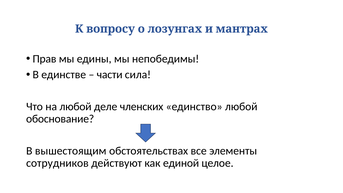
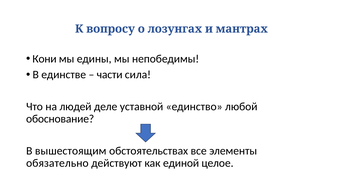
Прав: Прав -> Кони (45, 59)
на любой: любой -> людей (76, 107)
членских: членских -> уставной (142, 107)
сотрудников: сотрудников -> обязательно (57, 163)
